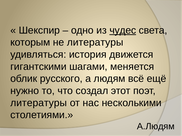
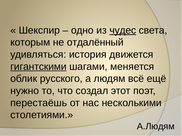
не литературы: литературы -> отдалённый (95, 43)
гигантскими underline: none -> present (38, 67)
литературы: литературы -> перестаёшь (39, 103)
